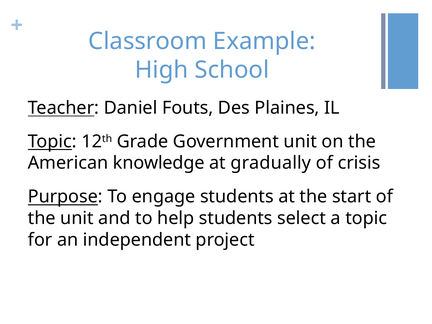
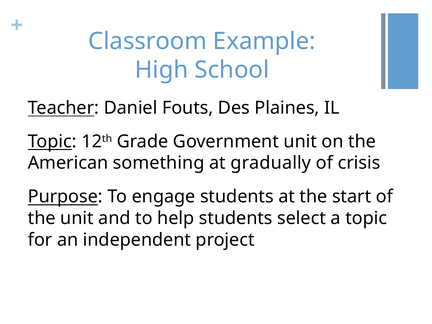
knowledge: knowledge -> something (159, 163)
